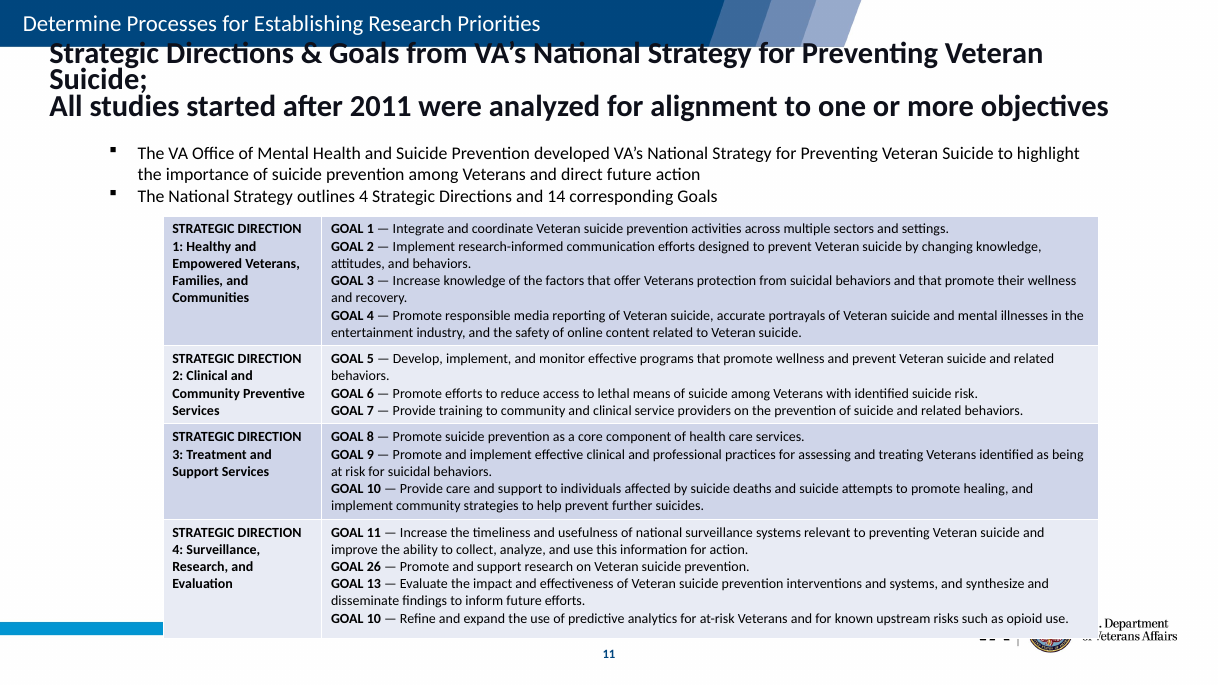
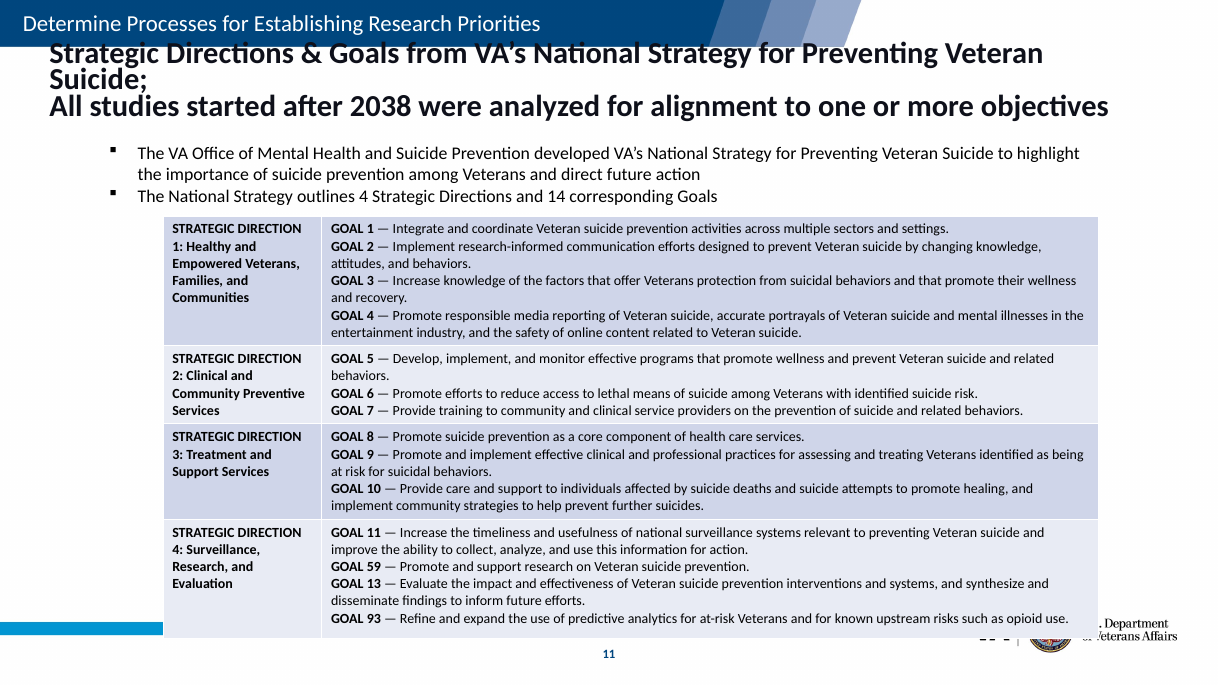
2011: 2011 -> 2038 (381, 106)
26: 26 -> 59 (374, 567)
10: 10 -> 93 (374, 619)
